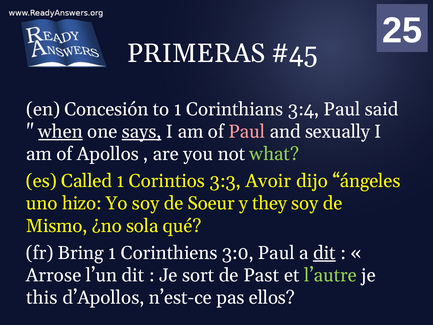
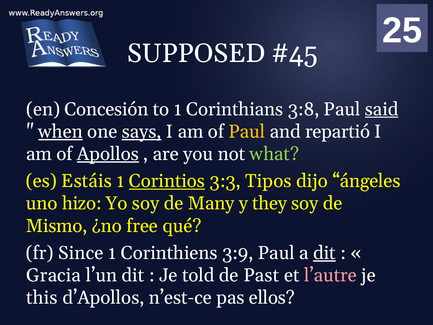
PRIMERAS: PRIMERAS -> SUPPOSED (196, 53)
3:4: 3:4 -> 3:8 (304, 109)
said underline: none -> present (382, 109)
Paul colour: pink -> yellow (247, 131)
sexually: sexually -> repartió (338, 131)
Apollos underline: none -> present (108, 154)
Called: Called -> Estáis (87, 181)
Corintios underline: none -> present (167, 181)
Avoir: Avoir -> Tipos (268, 181)
Soeur: Soeur -> Many (211, 203)
sola: sola -> free (142, 226)
Bring: Bring -> Since (81, 253)
3:0: 3:0 -> 3:9 (238, 253)
Arrose: Arrose -> Gracia (54, 275)
sort: sort -> told (198, 275)
l’autre colour: light green -> pink (330, 275)
